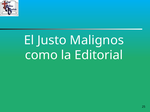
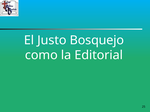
Malignos: Malignos -> Bosquejo (97, 40)
